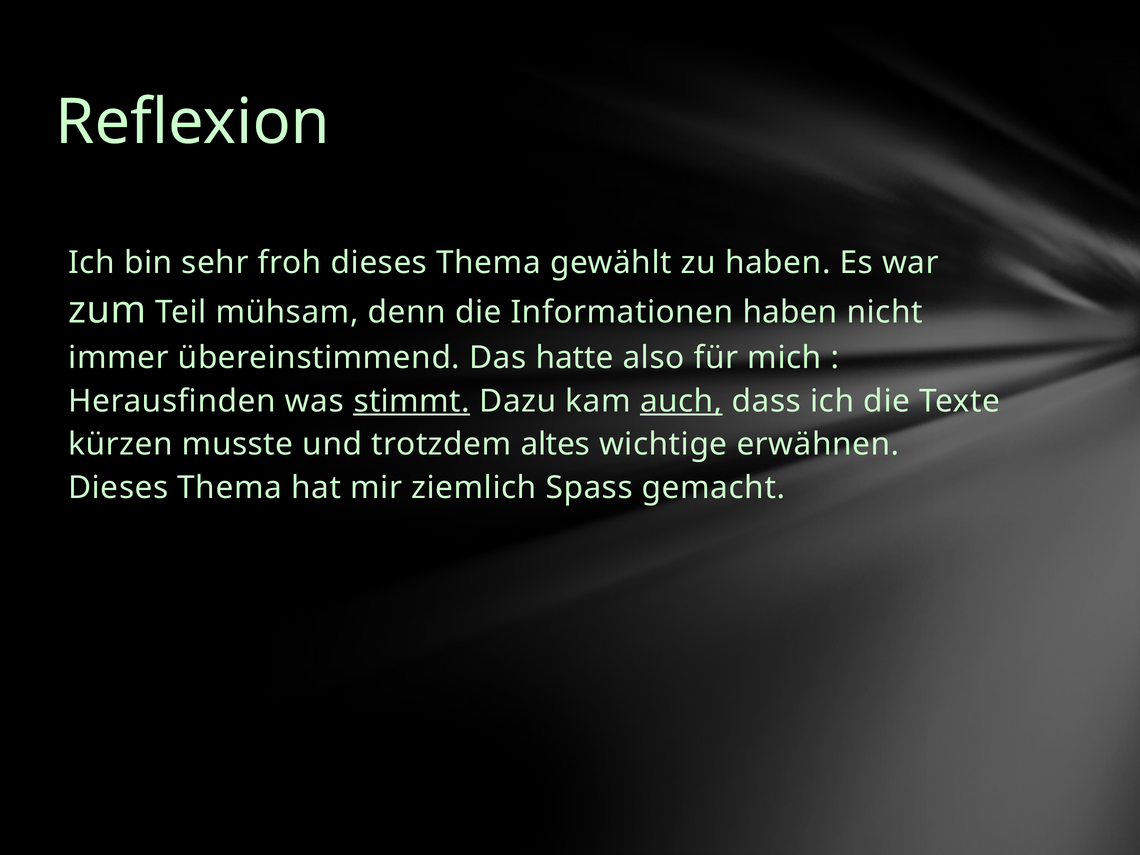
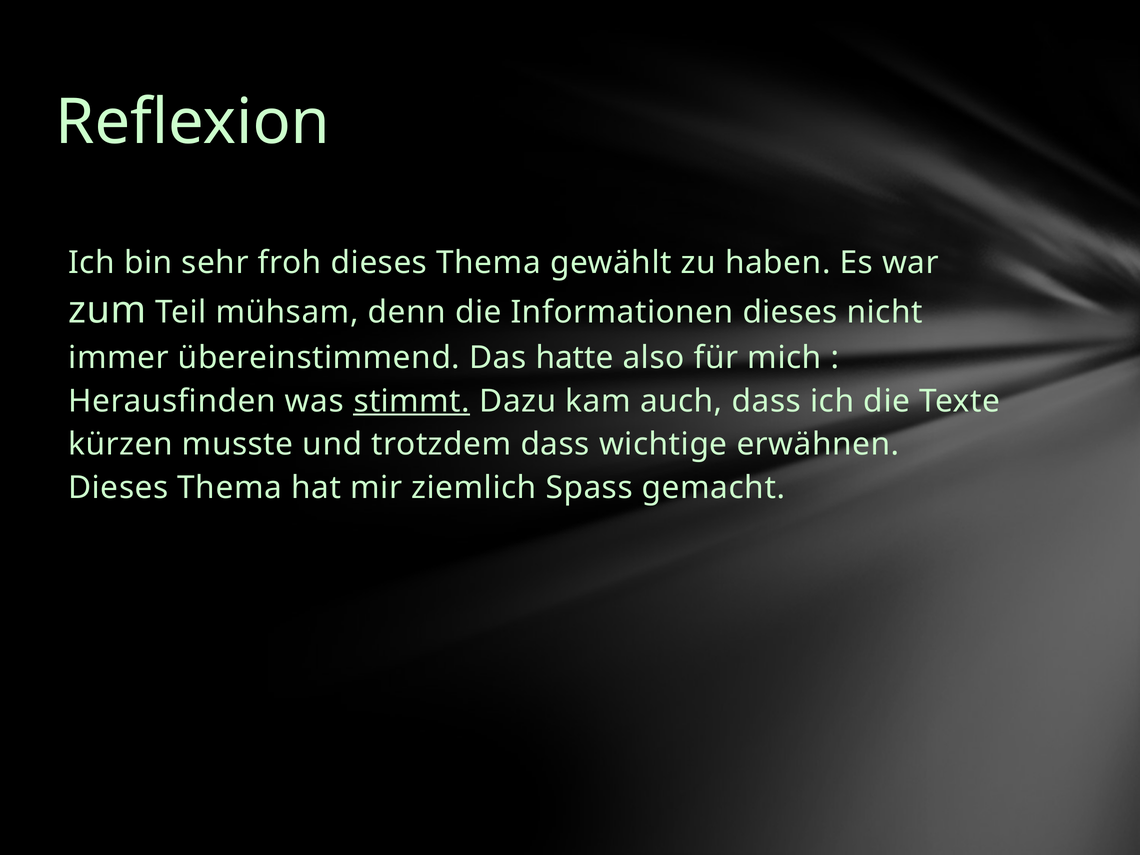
Informationen haben: haben -> dieses (790, 313)
auch underline: present -> none (681, 401)
trotzdem altes: altes -> dass (555, 444)
